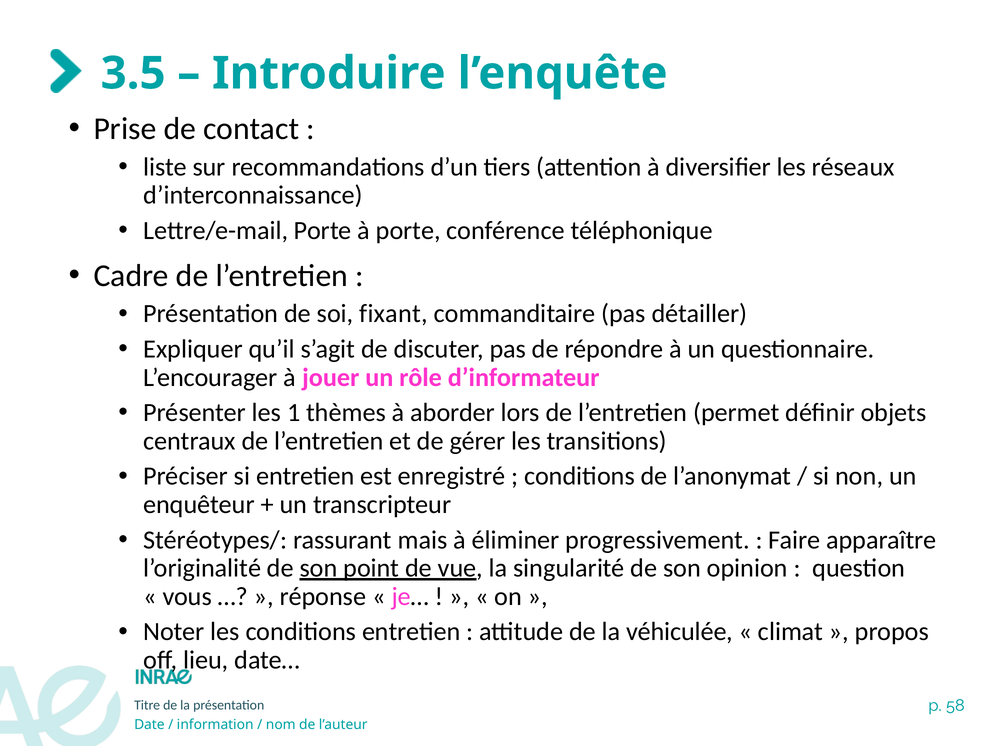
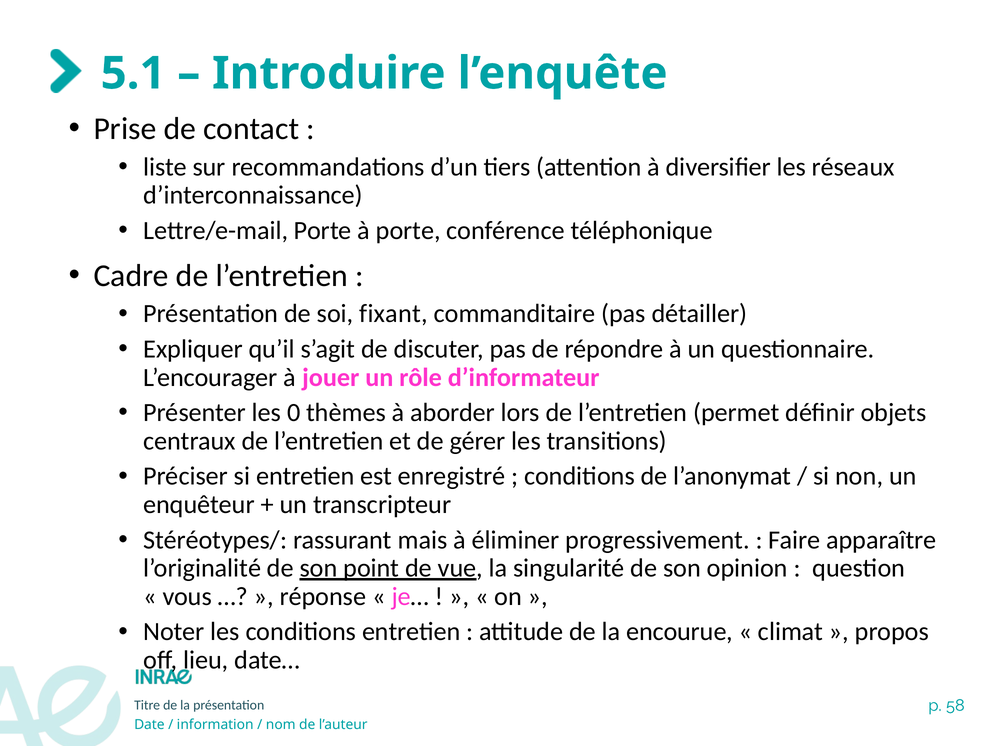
3.5: 3.5 -> 5.1 (133, 73)
1: 1 -> 0 (294, 413)
véhiculée: véhiculée -> encourue (680, 632)
